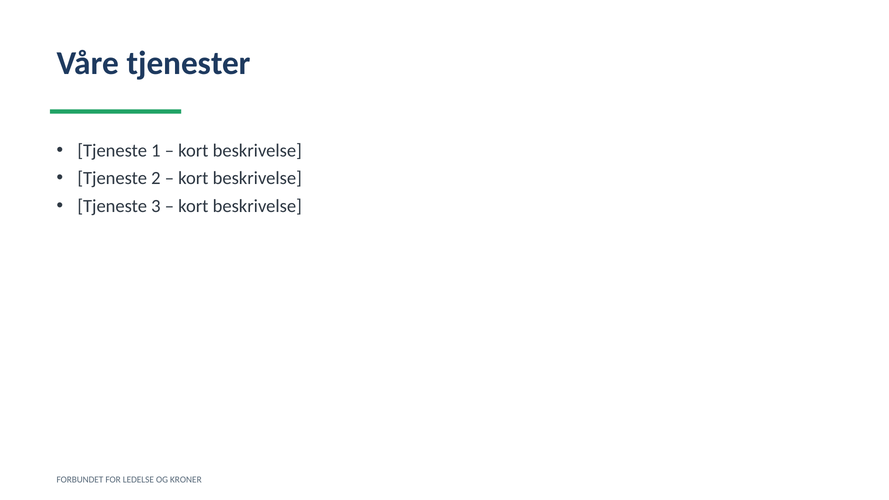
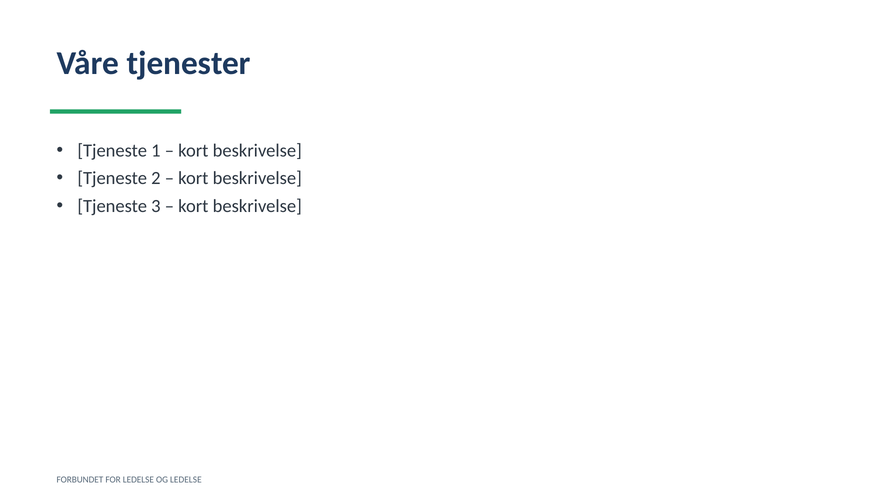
OG KRONER: KRONER -> LEDELSE (186, 480)
